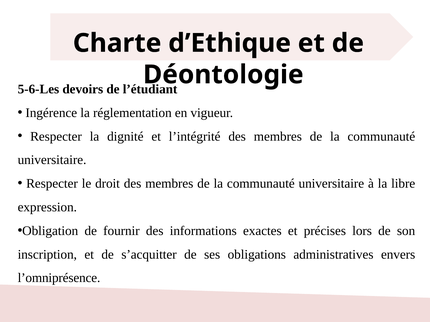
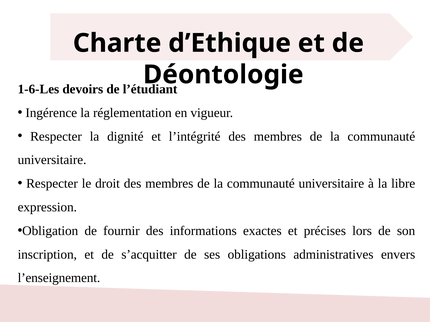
5-6-Les: 5-6-Les -> 1-6-Les (38, 89)
l’omniprésence: l’omniprésence -> l’enseignement (59, 278)
